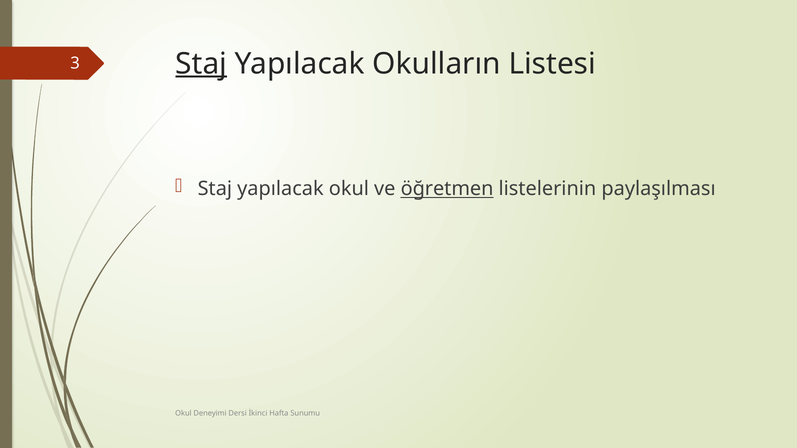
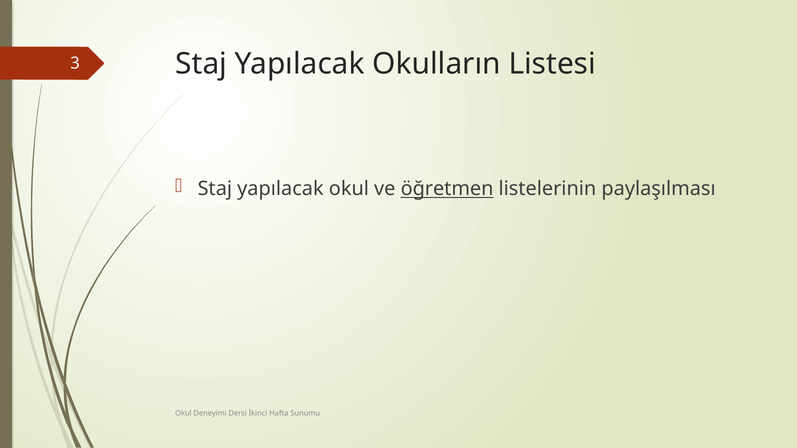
Staj underline: present -> none (201, 64)
